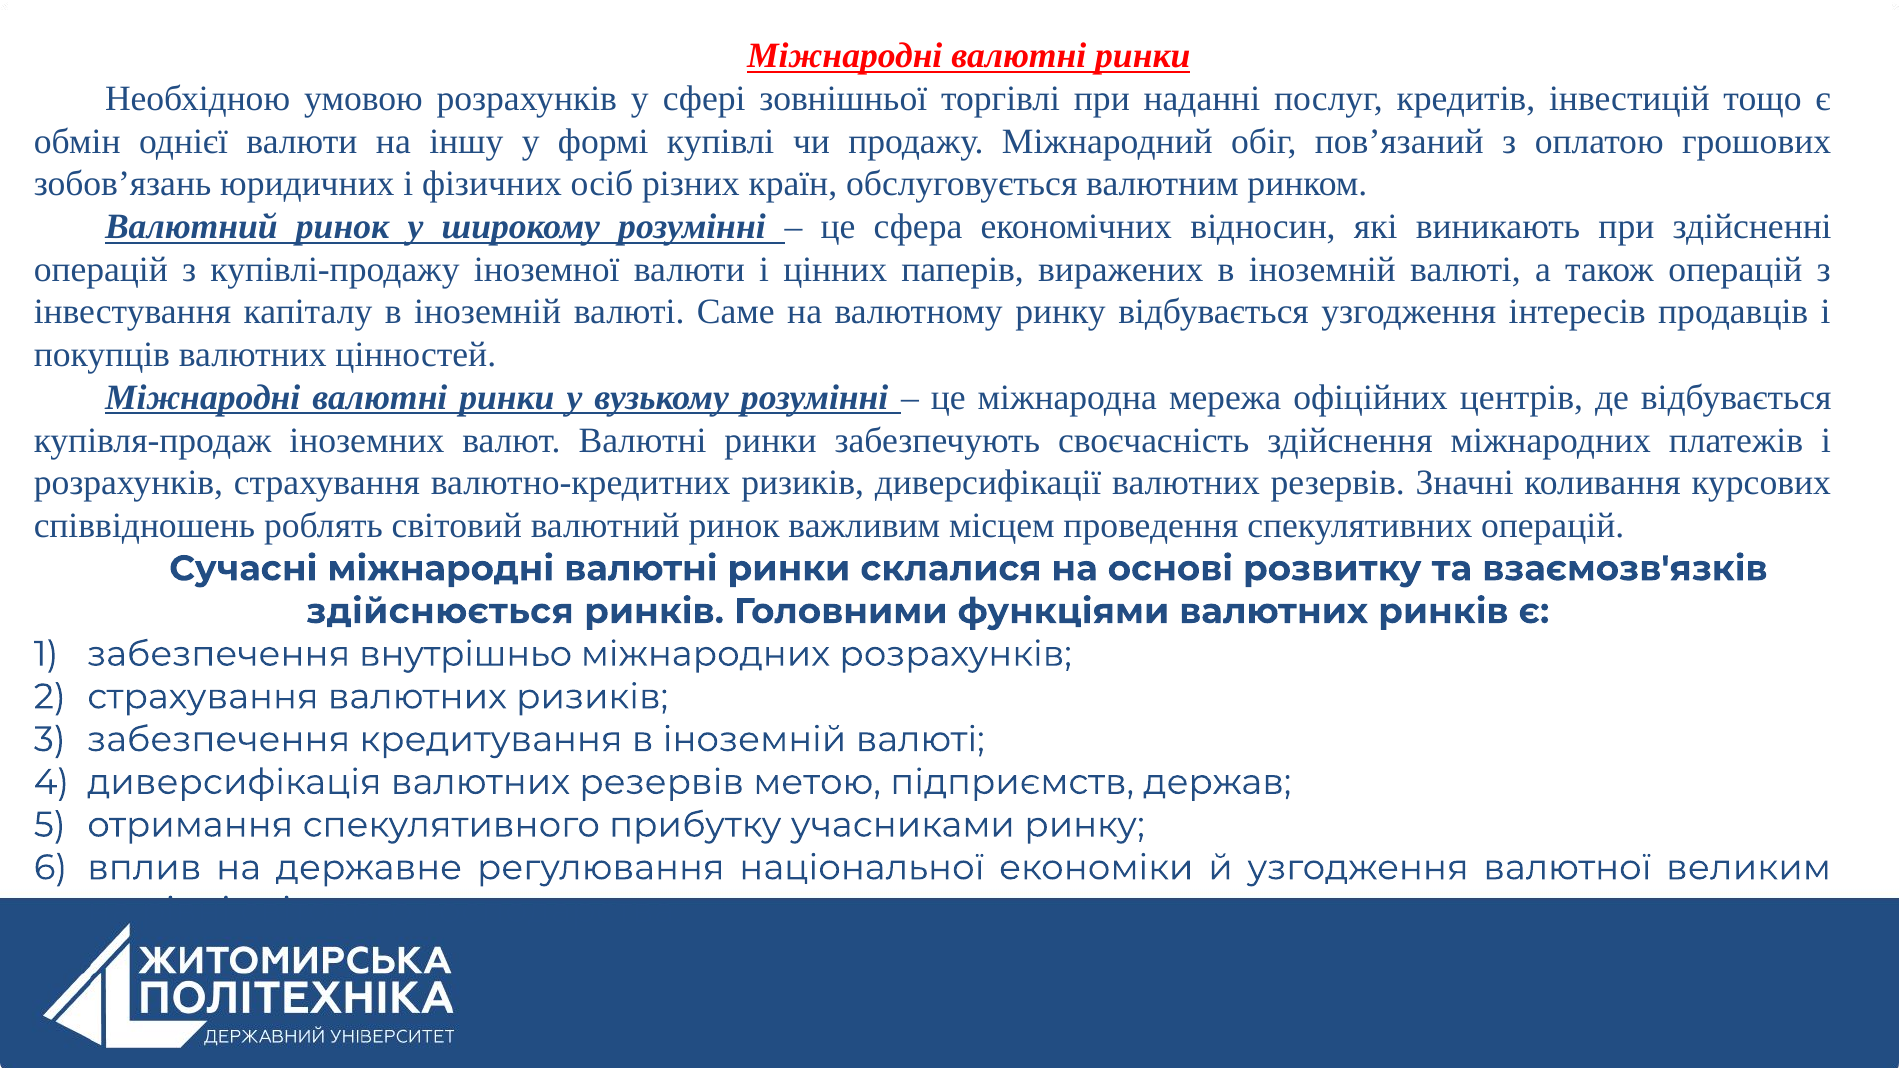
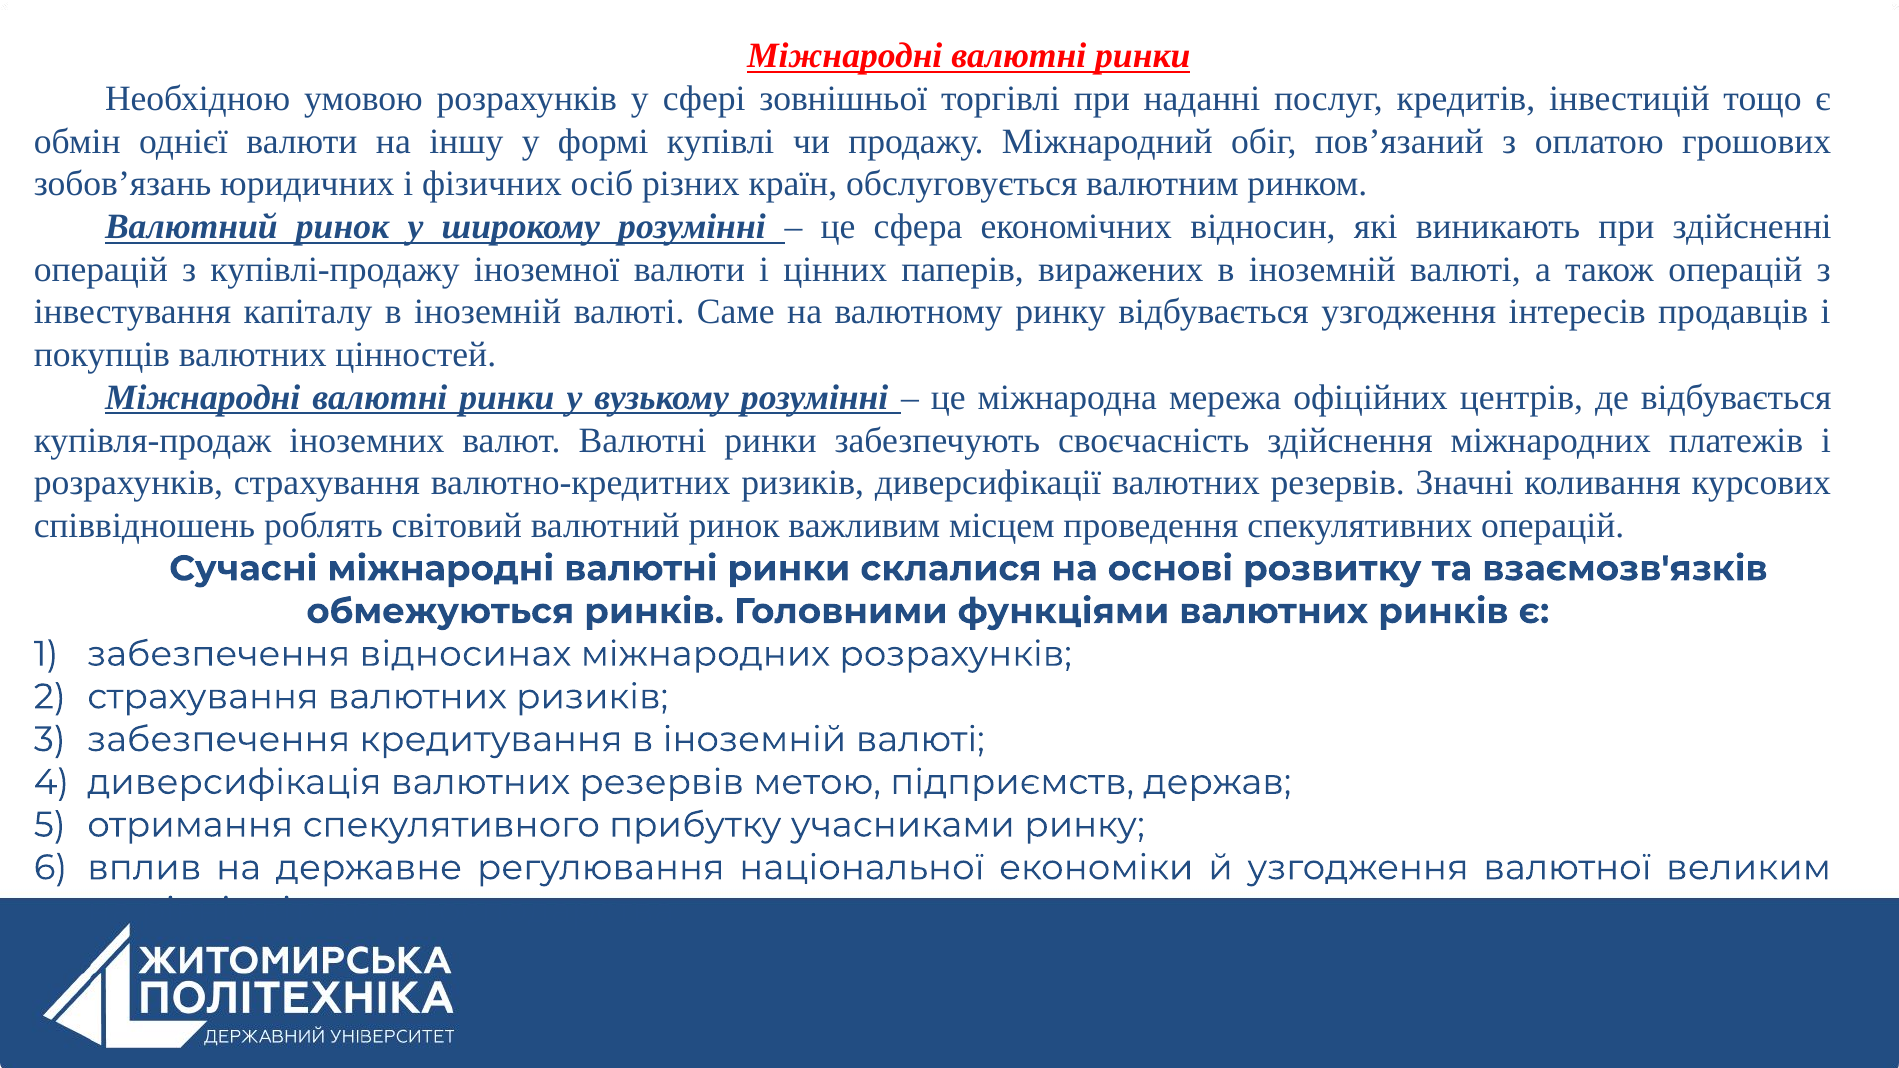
здійснюється: здійснюється -> обмежуються (440, 611)
внутрішньо: внутрішньо -> відносинах (465, 654)
